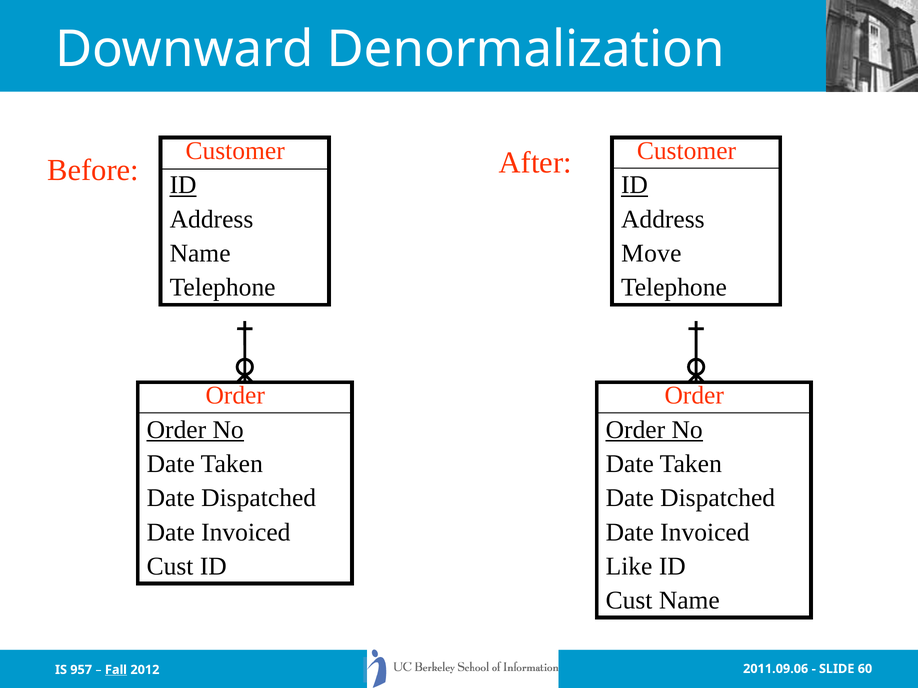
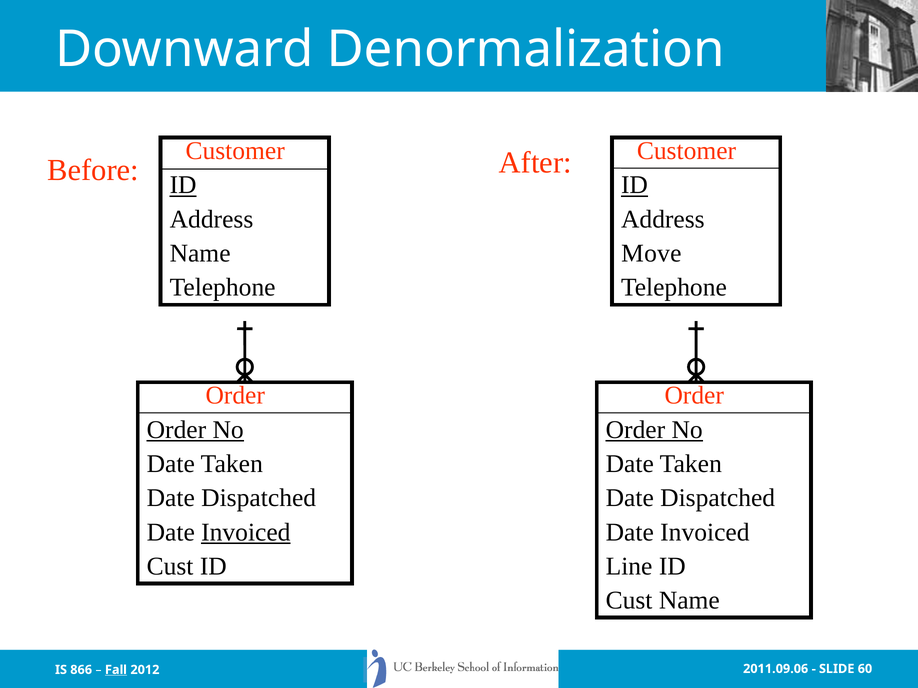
Invoiced underline: none -> present (246, 532)
Like: Like -> Line (629, 567)
957: 957 -> 866 (81, 670)
